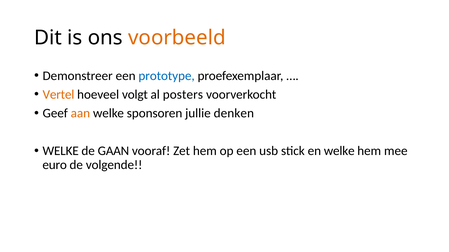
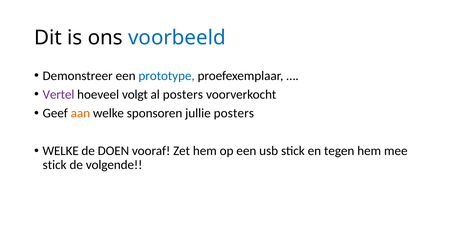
voorbeeld colour: orange -> blue (177, 38)
Vertel colour: orange -> purple (58, 95)
jullie denken: denken -> posters (234, 114)
GAAN: GAAN -> DOEN (113, 151)
en welke: welke -> tegen (339, 151)
euro: euro -> stick (55, 165)
